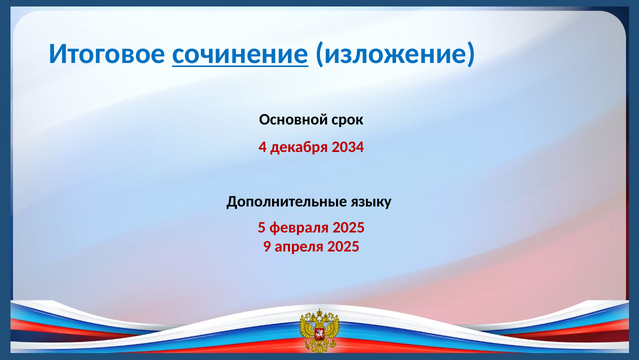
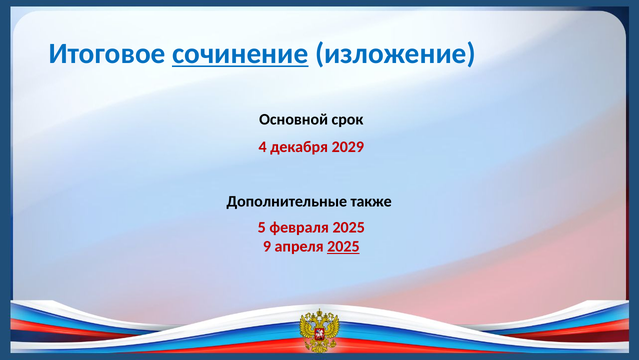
2034: 2034 -> 2029 (348, 147)
языку: языку -> также (371, 201)
2025 underline: none -> present (343, 246)
